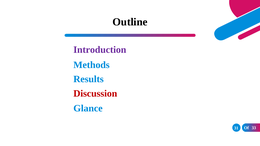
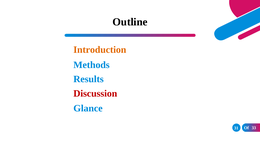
Introduction colour: purple -> orange (100, 50)
